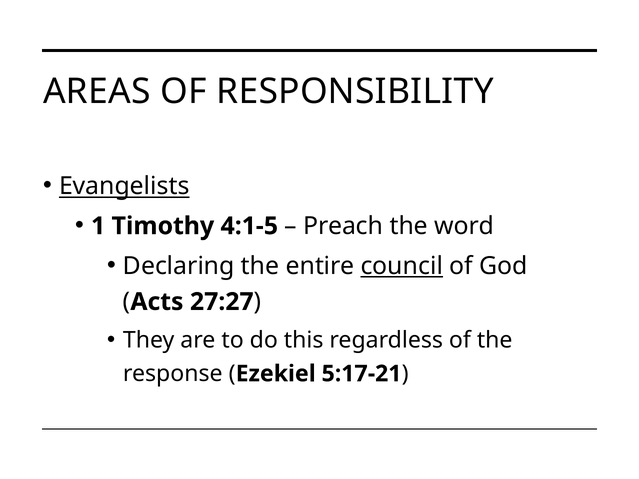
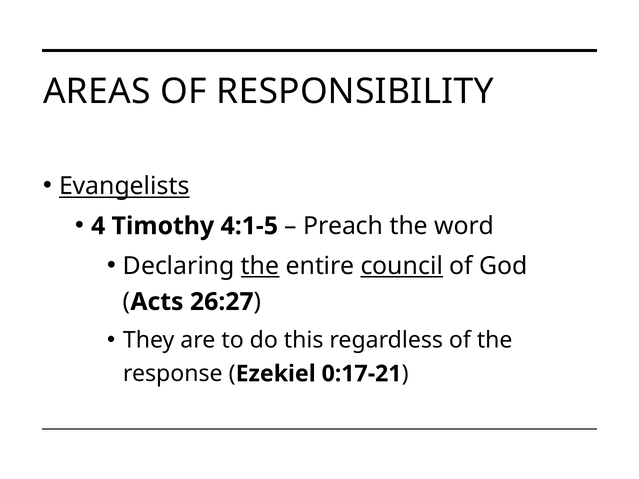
1: 1 -> 4 (98, 226)
the underline: none -> present (260, 266)
27:27: 27:27 -> 26:27 (222, 302)
5:17-21: 5:17-21 -> 0:17-21 (362, 374)
